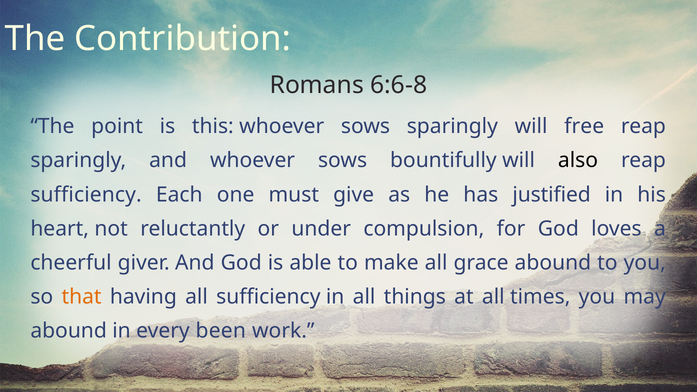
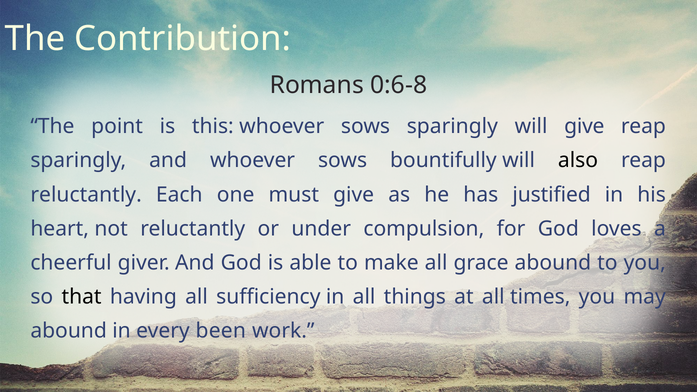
6:6-8: 6:6-8 -> 0:6-8 (399, 85)
will free: free -> give (584, 126)
sufficiency: sufficiency -> reluctantly (86, 195)
that colour: orange -> black (82, 297)
